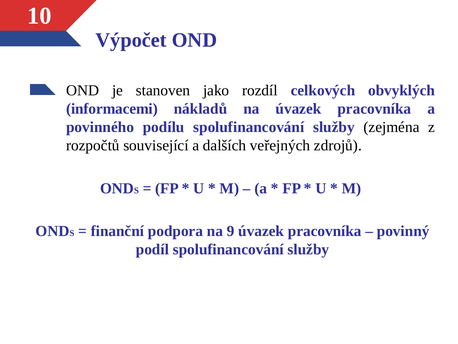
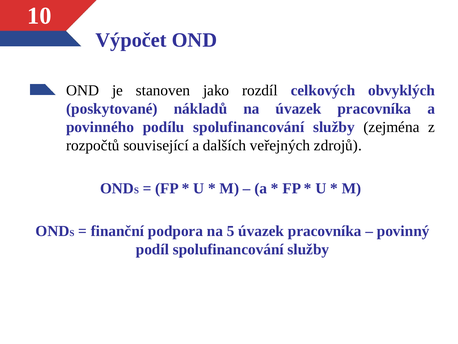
informacemi: informacemi -> poskytované (112, 109)
9: 9 -> 5 (231, 231)
